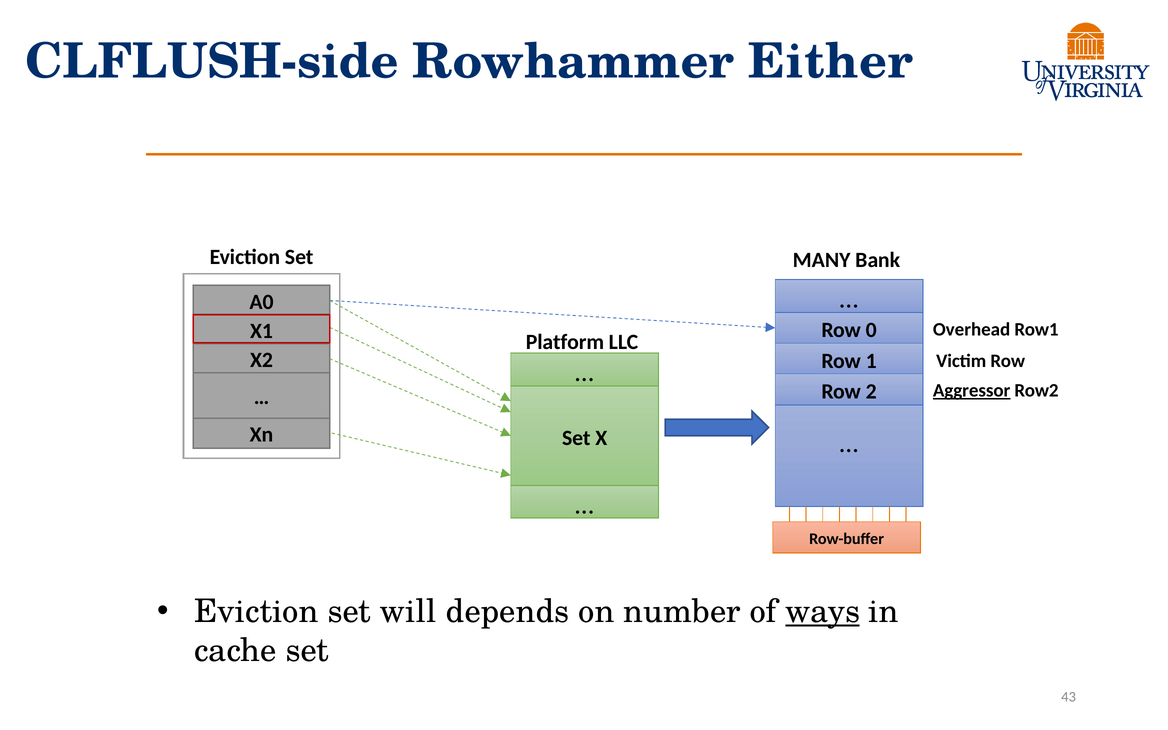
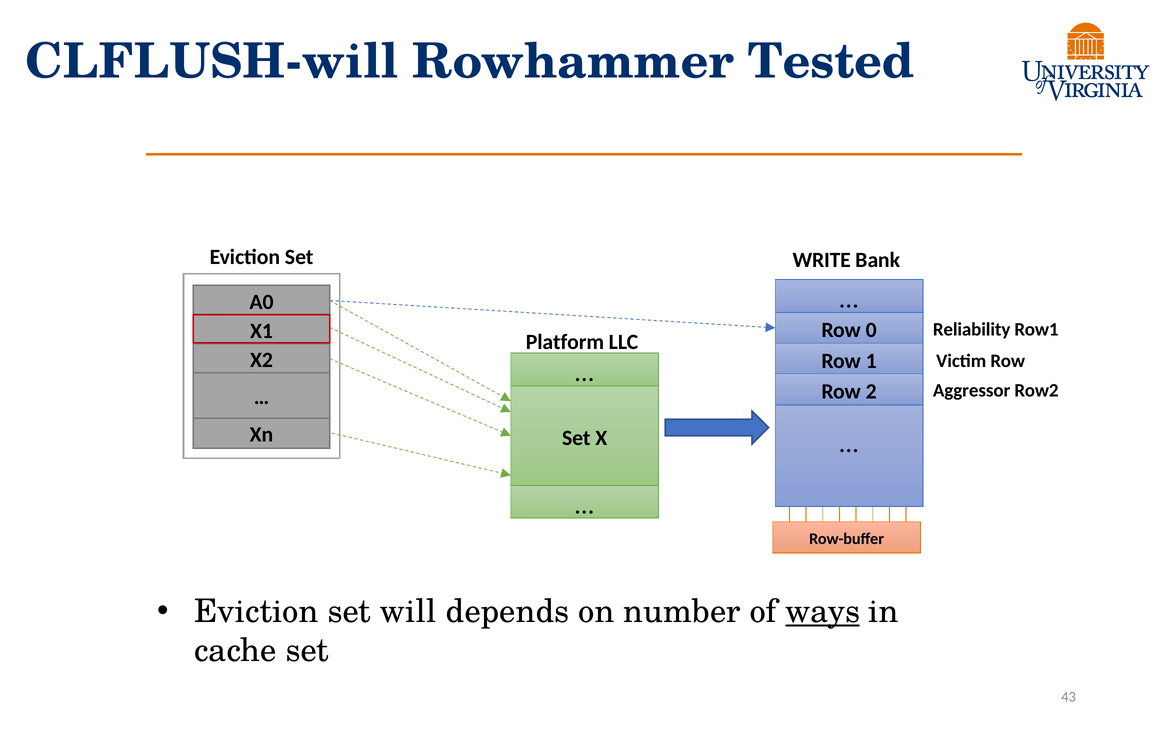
CLFLUSH-side: CLFLUSH-side -> CLFLUSH-will (212, 61)
Either: Either -> Tested (831, 61)
MANY: MANY -> WRITE (822, 260)
Overhead: Overhead -> Reliability (972, 330)
Aggressor underline: present -> none (972, 391)
